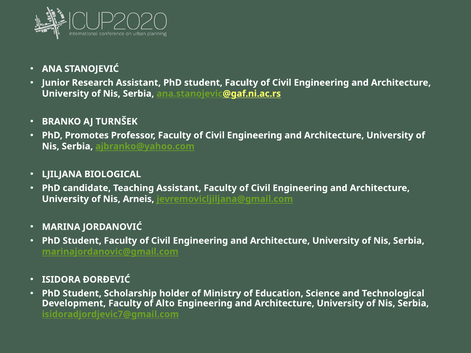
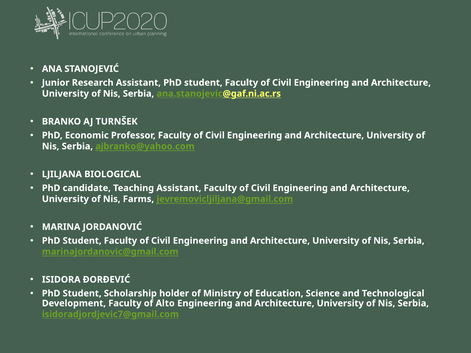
Promotes: Promotes -> Economic (87, 135)
Arneis: Arneis -> Farms (138, 199)
